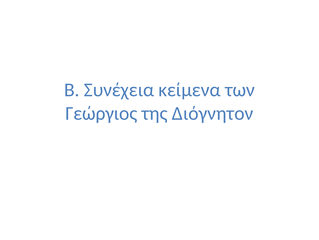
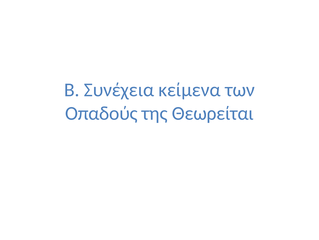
Γεώργιος: Γεώργιος -> Οπαδούς (101, 113)
Διόγνητον: Διόγνητον -> Θεωρείται (213, 113)
